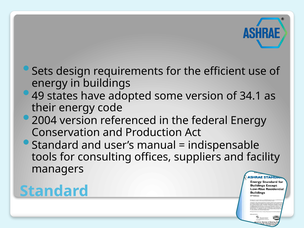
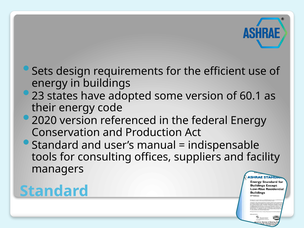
49: 49 -> 23 (38, 96)
34.1: 34.1 -> 60.1 (250, 96)
2004: 2004 -> 2020 (44, 121)
